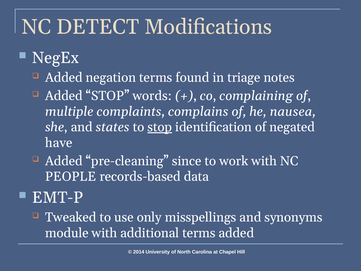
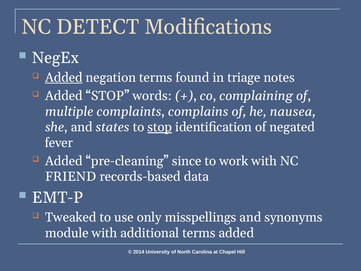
Added underline: none -> present (64, 78)
have: have -> fever (59, 143)
PEOPLE: PEOPLE -> FRIEND (71, 177)
